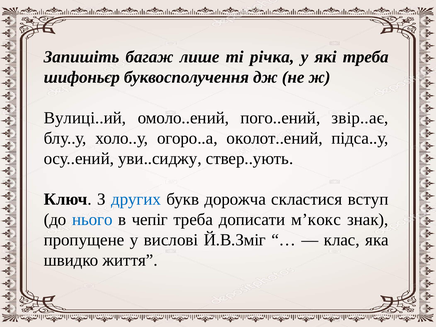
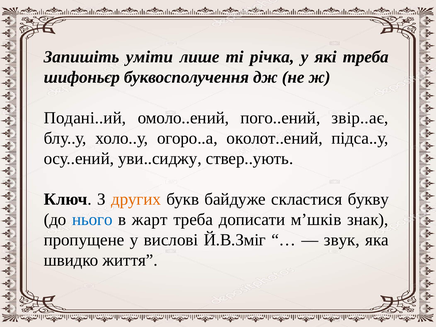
багаж: багаж -> уміти (149, 57)
Вулиці..ий: Вулиці..ий -> Подані..ий (85, 118)
других colour: blue -> orange (136, 199)
дорожча: дорожча -> байдуже (235, 199)
вступ: вступ -> букву (368, 199)
чепіг: чепіг -> жарт (150, 220)
м’кокс: м’кокс -> м’шків (316, 220)
клас: клас -> звук (342, 240)
